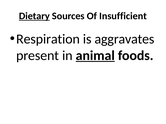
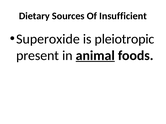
Dietary underline: present -> none (34, 16)
Respiration: Respiration -> Superoxide (48, 39)
aggravates: aggravates -> pleiotropic (124, 39)
